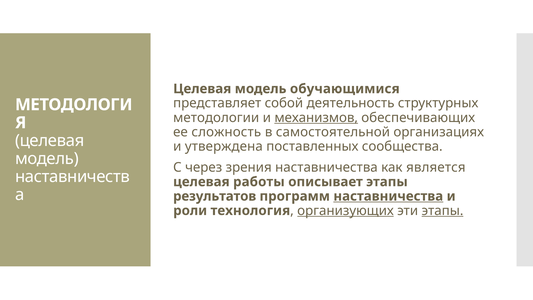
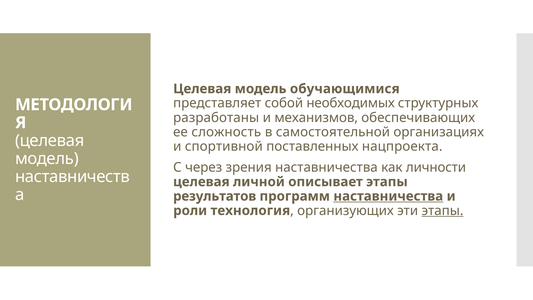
деятельность: деятельность -> необходимых (351, 103)
методологии: методологии -> разработаны (216, 118)
механизмов underline: present -> none (316, 118)
утверждена: утверждена -> спортивной (224, 146)
сообщества: сообщества -> нацпроекта (402, 146)
является: является -> личности (436, 167)
работы: работы -> личной (259, 182)
организующих underline: present -> none (345, 210)
